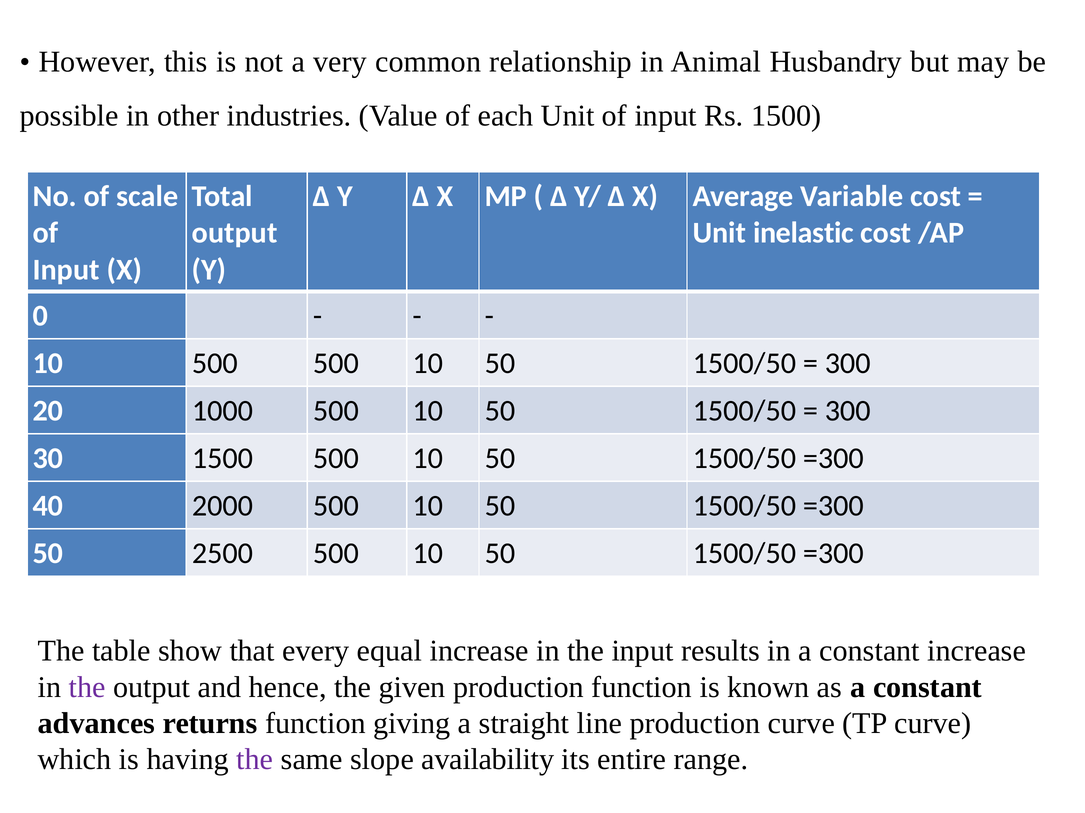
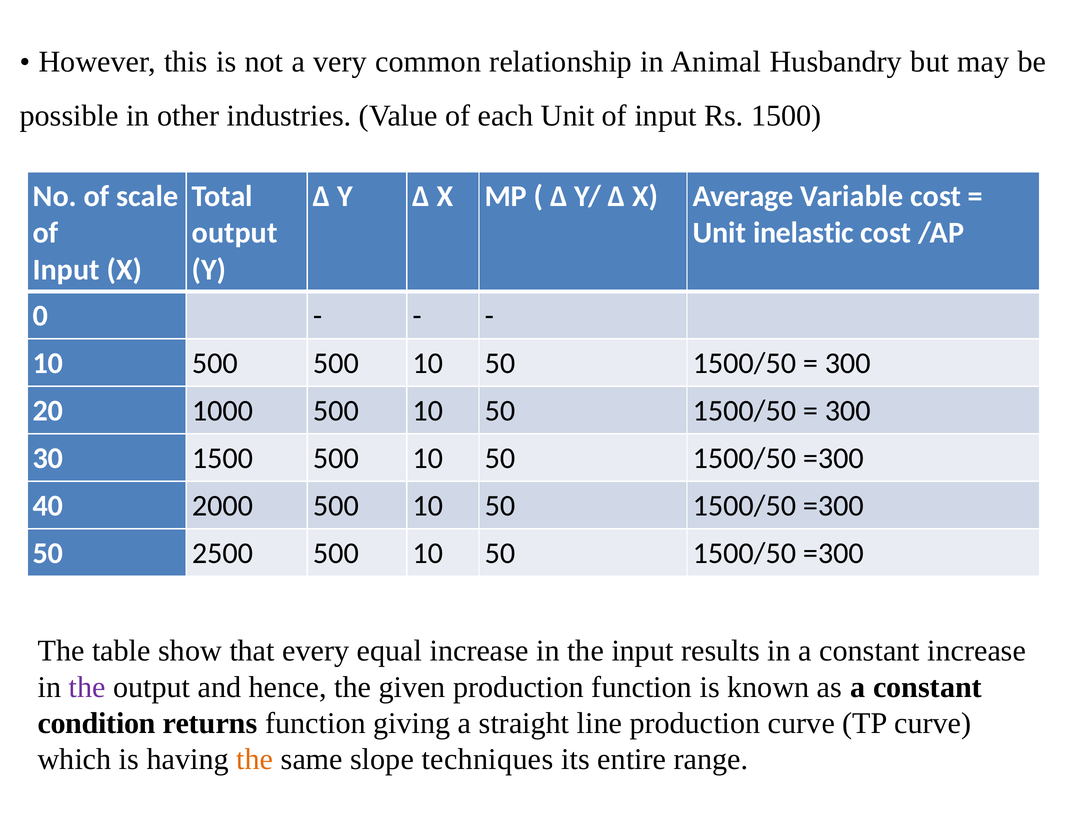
advances: advances -> condition (97, 724)
the colour: purple -> orange (255, 760)
availability: availability -> techniques (488, 760)
